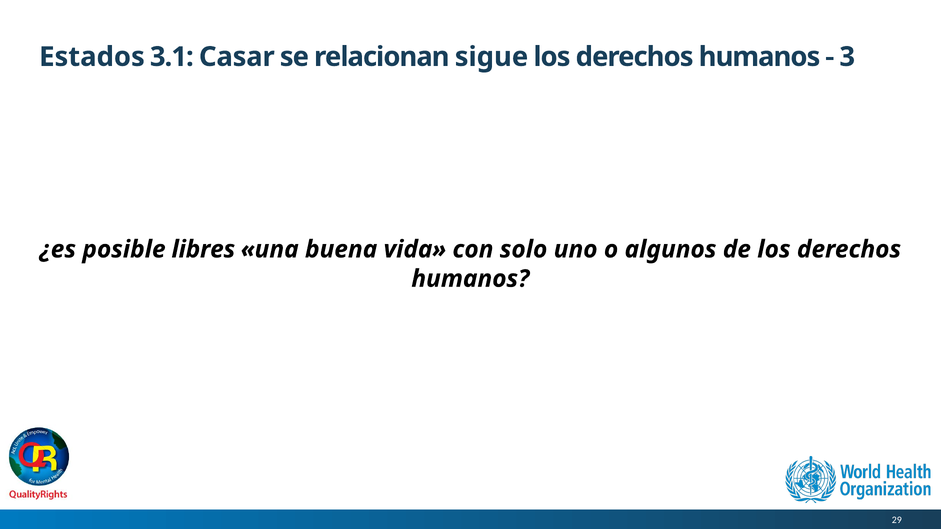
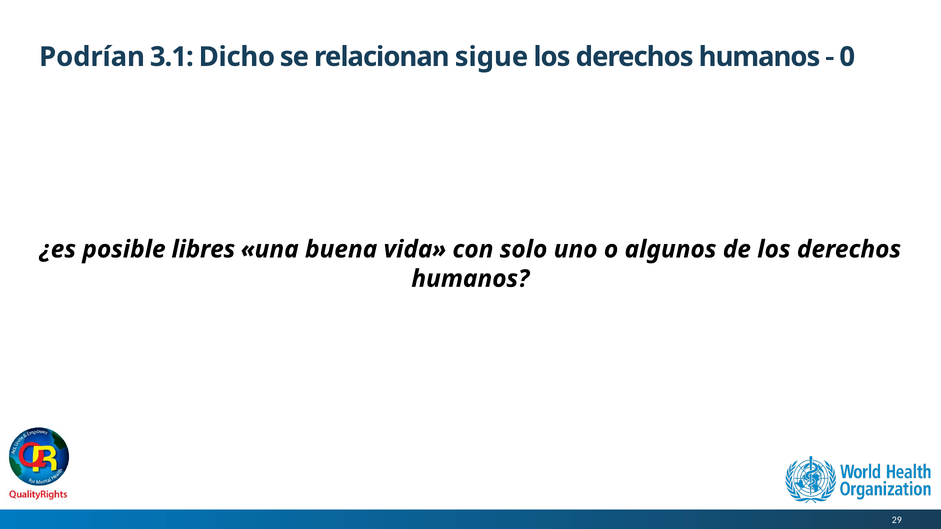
Estados: Estados -> Podrían (92, 57)
Casar: Casar -> Dicho (237, 57)
3: 3 -> 0 (847, 57)
